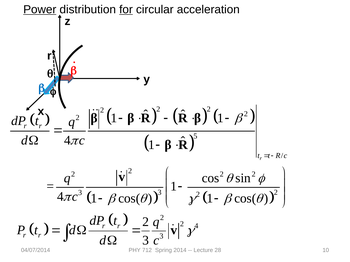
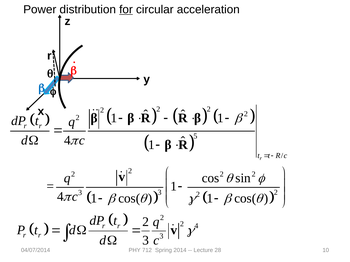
Power underline: present -> none (40, 10)
